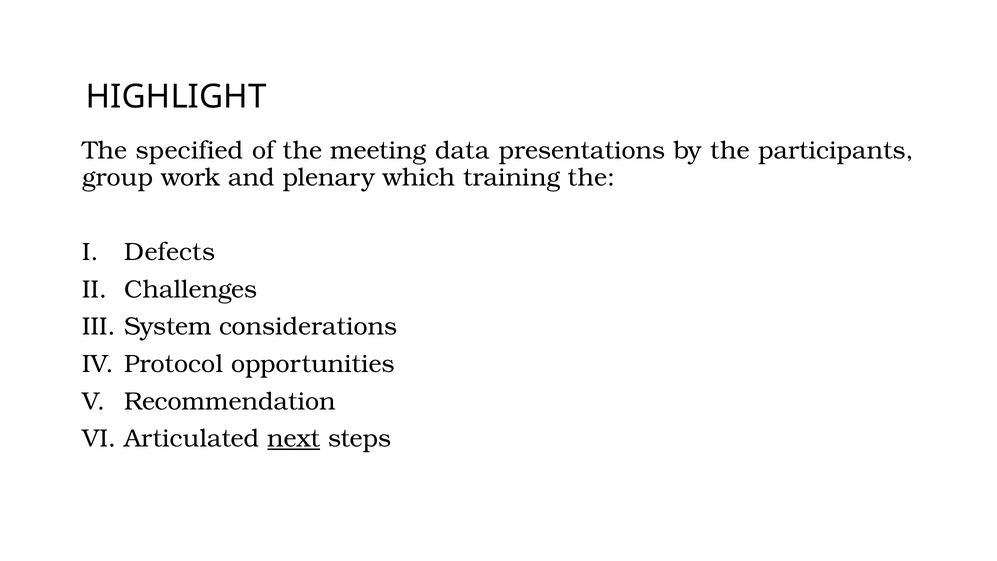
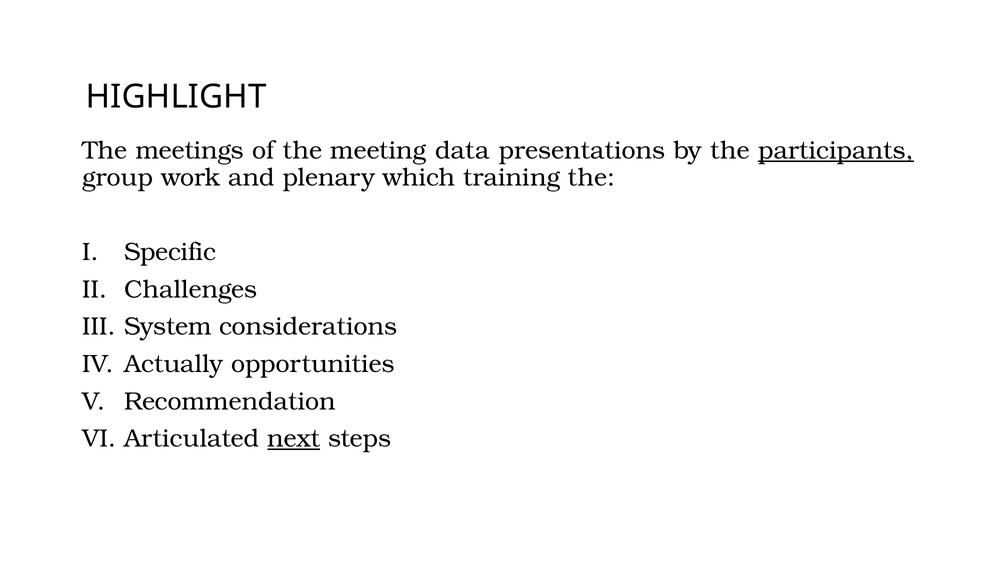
specified: specified -> meetings (190, 150)
participants underline: none -> present (836, 150)
Defects: Defects -> Specific (170, 252)
Protocol: Protocol -> Actually (174, 364)
